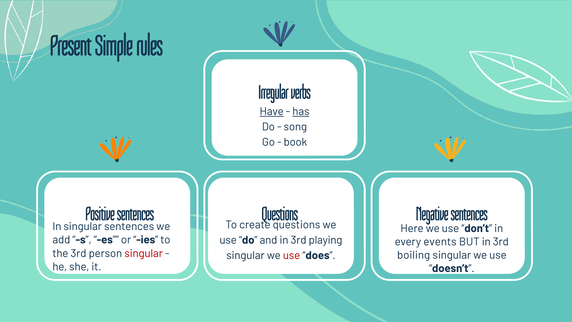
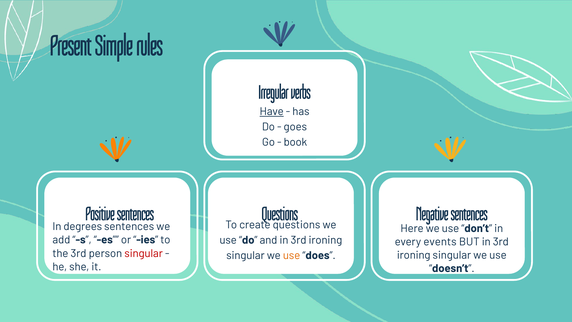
has underline: present -> none (301, 111)
song: song -> goes (295, 127)
In singular: singular -> degrees (83, 226)
and in 3rd playing: playing -> ironing (325, 240)
boiling: boiling -> ironing (414, 255)
use colour: red -> orange (292, 255)
